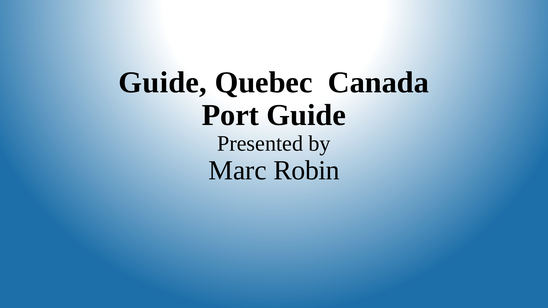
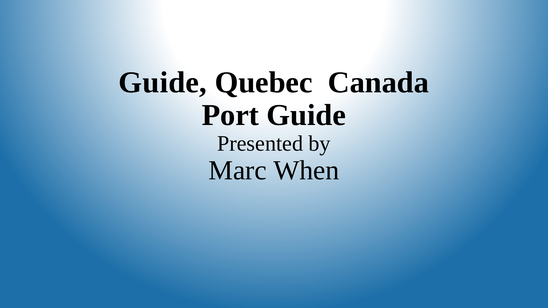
Robin: Robin -> When (306, 170)
